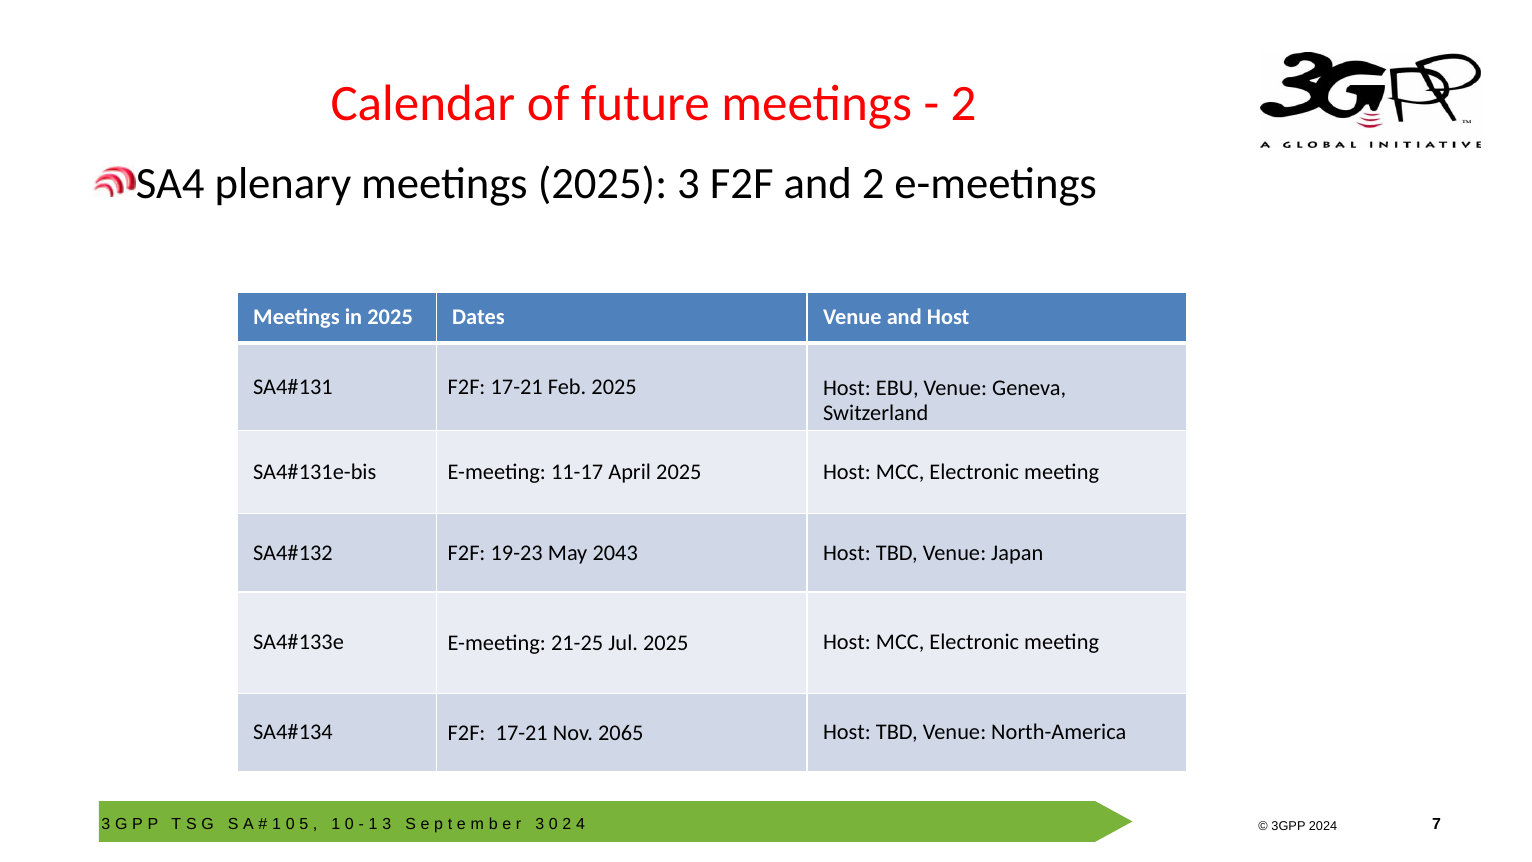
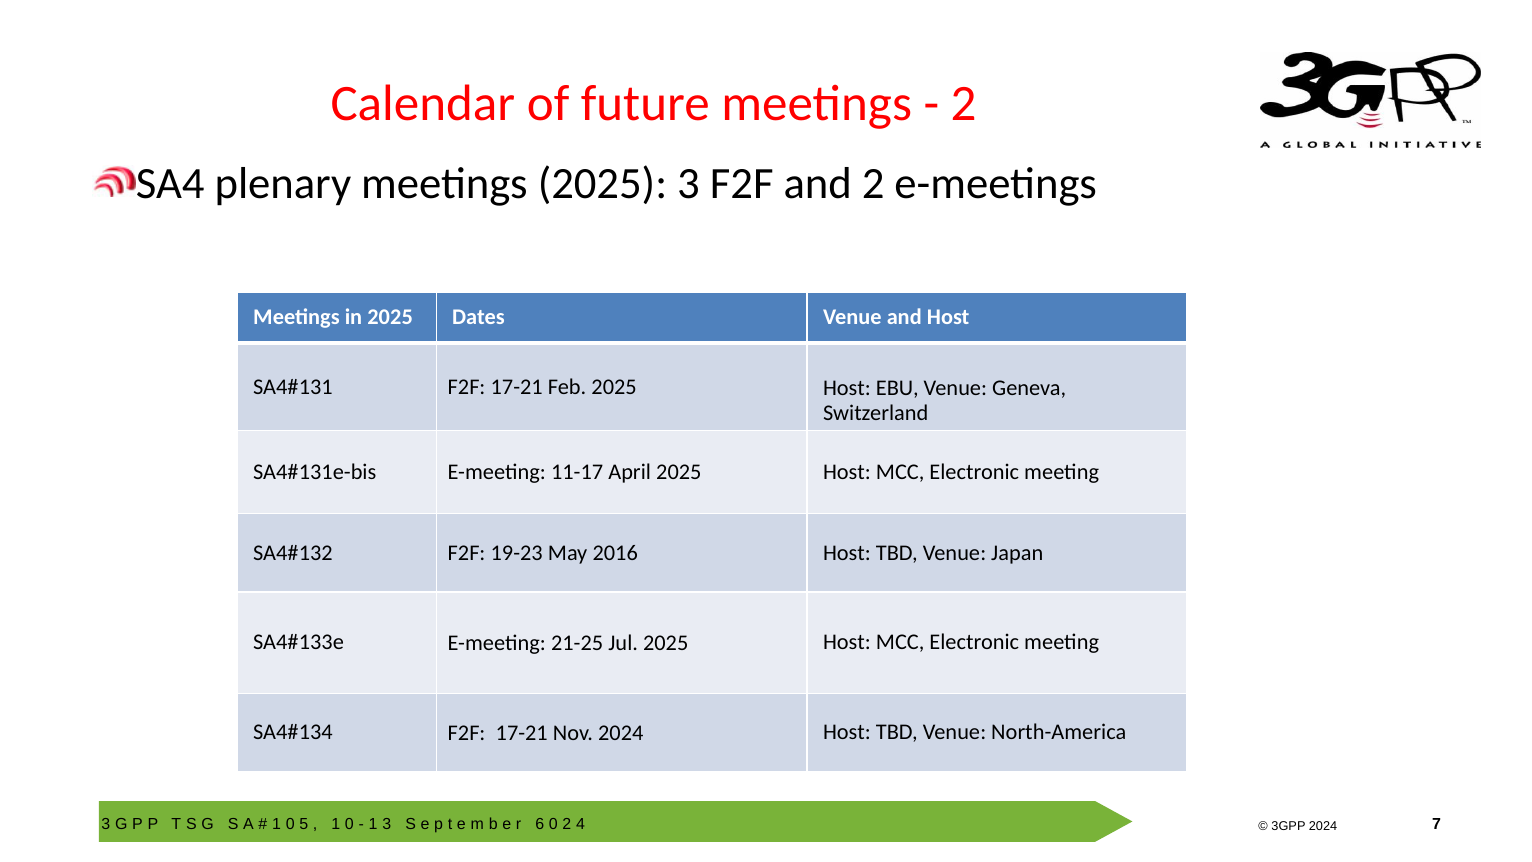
2043: 2043 -> 2016 (615, 553)
Nov 2065: 2065 -> 2024 (621, 733)
3: 3 -> 6 (540, 824)
